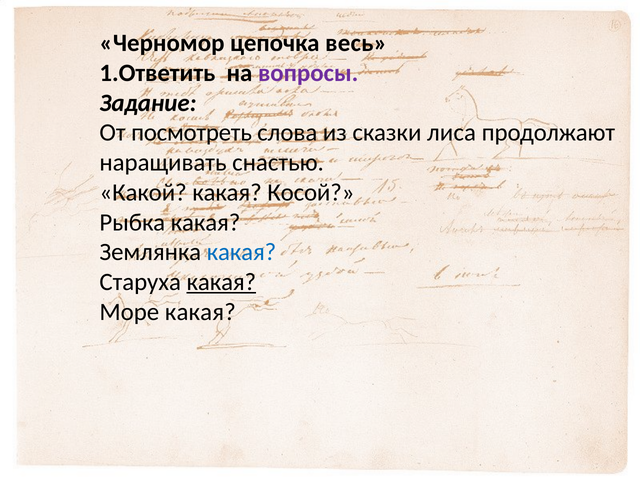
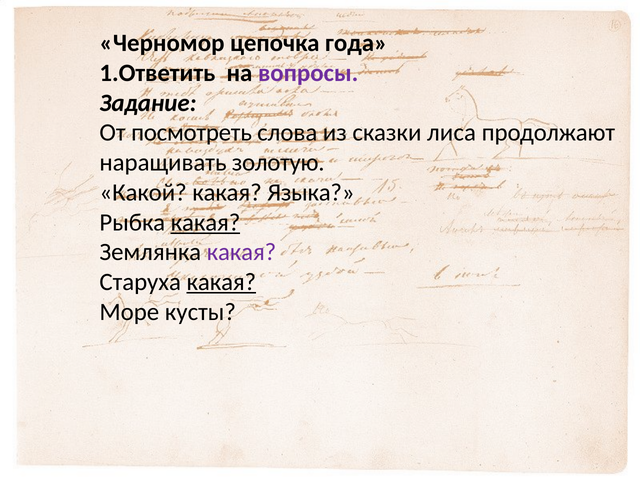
весь: весь -> года (356, 43)
снастью: снастью -> золотую (278, 163)
Косой: Косой -> Языка (311, 193)
какая underline: none -> present (206, 222)
какая colour: blue -> purple (241, 252)
Море какая: какая -> кусты (200, 312)
